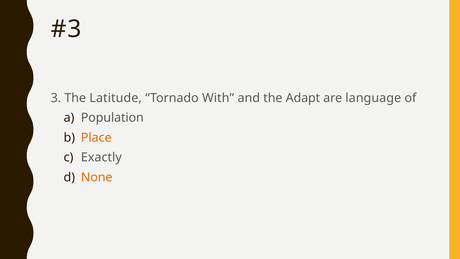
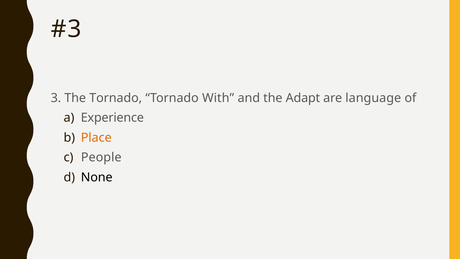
The Latitude: Latitude -> Tornado (116, 98)
Population: Population -> Experience (112, 118)
Exactly: Exactly -> People (101, 157)
None colour: orange -> black (97, 177)
